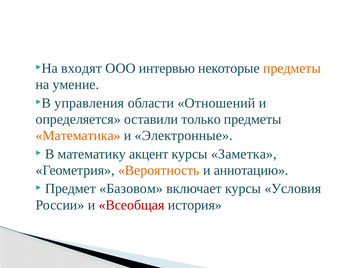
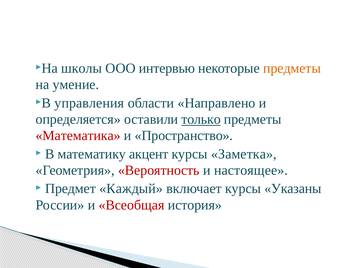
входят: входят -> школы (82, 68)
Отношений: Отношений -> Направлено (216, 103)
только underline: none -> present (201, 119)
Математика colour: orange -> red (78, 135)
Электронные: Электронные -> Пространство (184, 135)
Вероятность colour: orange -> red (159, 170)
аннотацию: аннотацию -> настоящее (251, 170)
Базовом: Базовом -> Каждый (131, 188)
Условия: Условия -> Указаны (293, 188)
